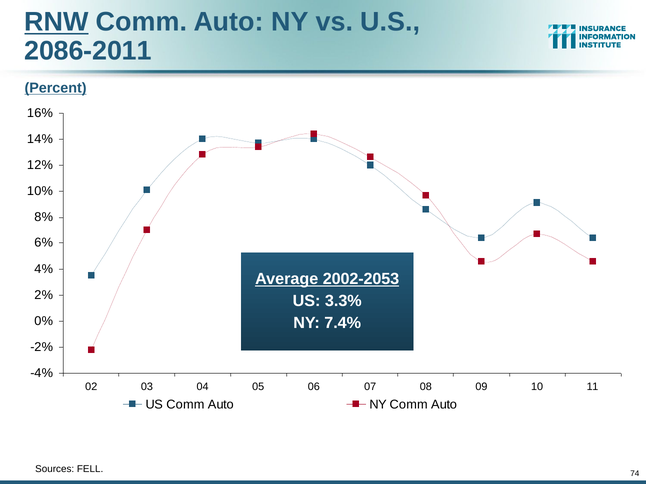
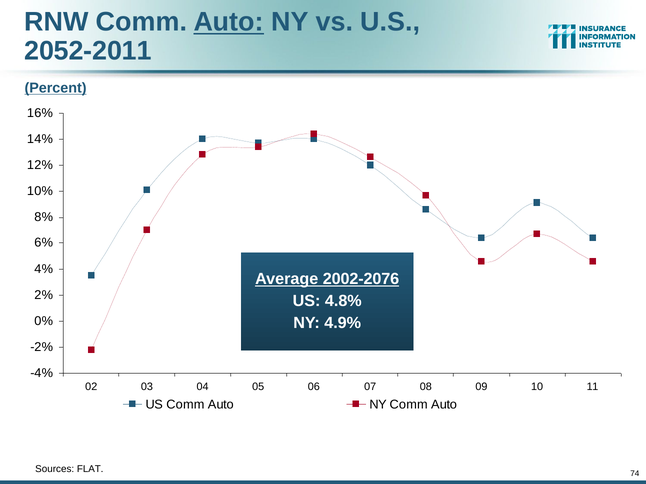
RNW underline: present -> none (56, 22)
Auto underline: none -> present (229, 22)
2086-2011: 2086-2011 -> 2052-2011 (88, 51)
2002-2053: 2002-2053 -> 2002-2076 (361, 279)
3.3%: 3.3% -> 4.8% (343, 301)
7.4%: 7.4% -> 4.9% (343, 323)
FELL: FELL -> FLAT (90, 469)
